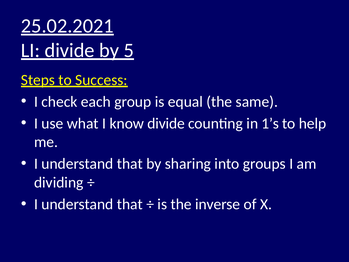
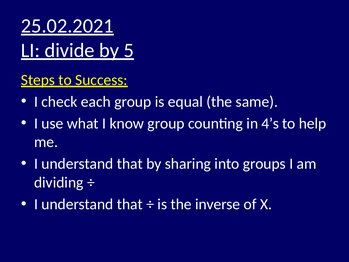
know divide: divide -> group (166, 123)
1’s: 1’s -> 4’s (270, 123)
